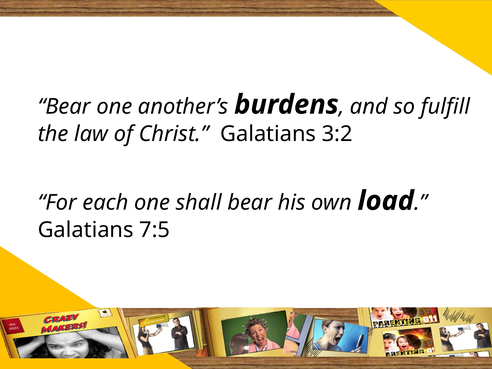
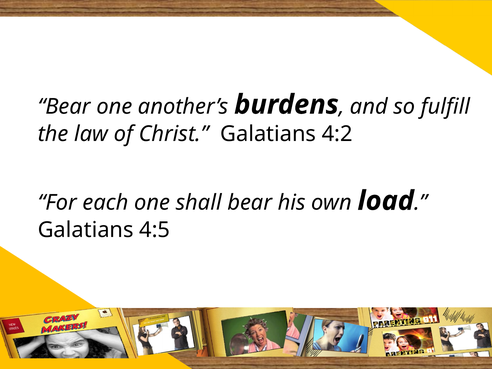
3:2: 3:2 -> 4:2 (337, 134)
7:5: 7:5 -> 4:5 (155, 230)
